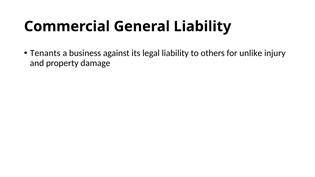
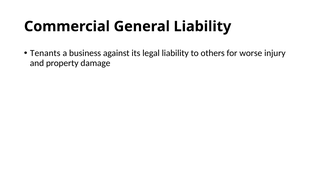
unlike: unlike -> worse (251, 53)
